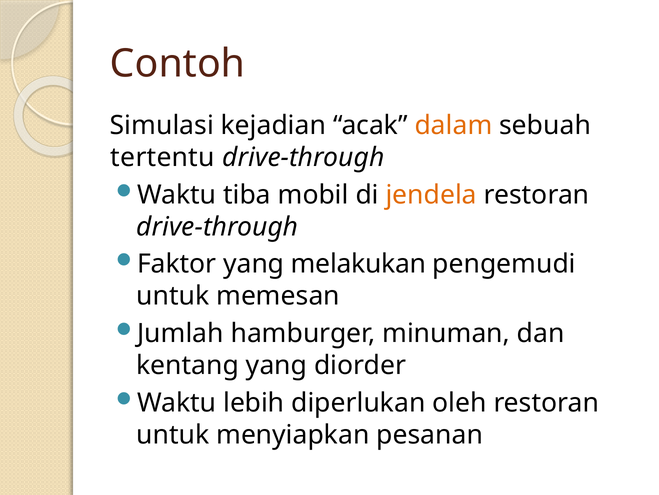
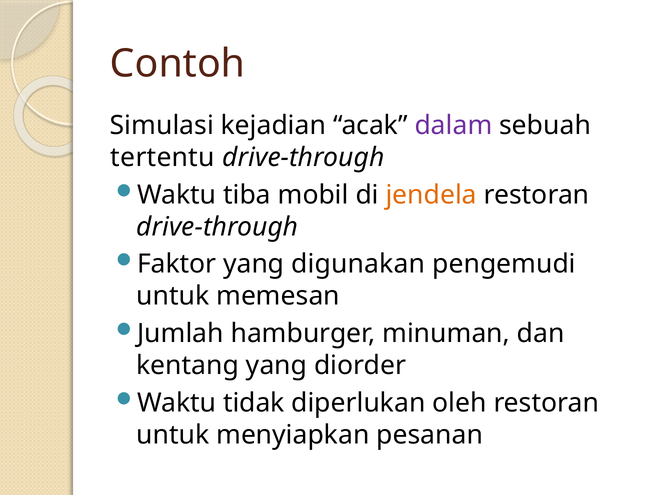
dalam colour: orange -> purple (453, 125)
melakukan: melakukan -> digunakan (358, 264)
lebih: lebih -> tidak (254, 402)
